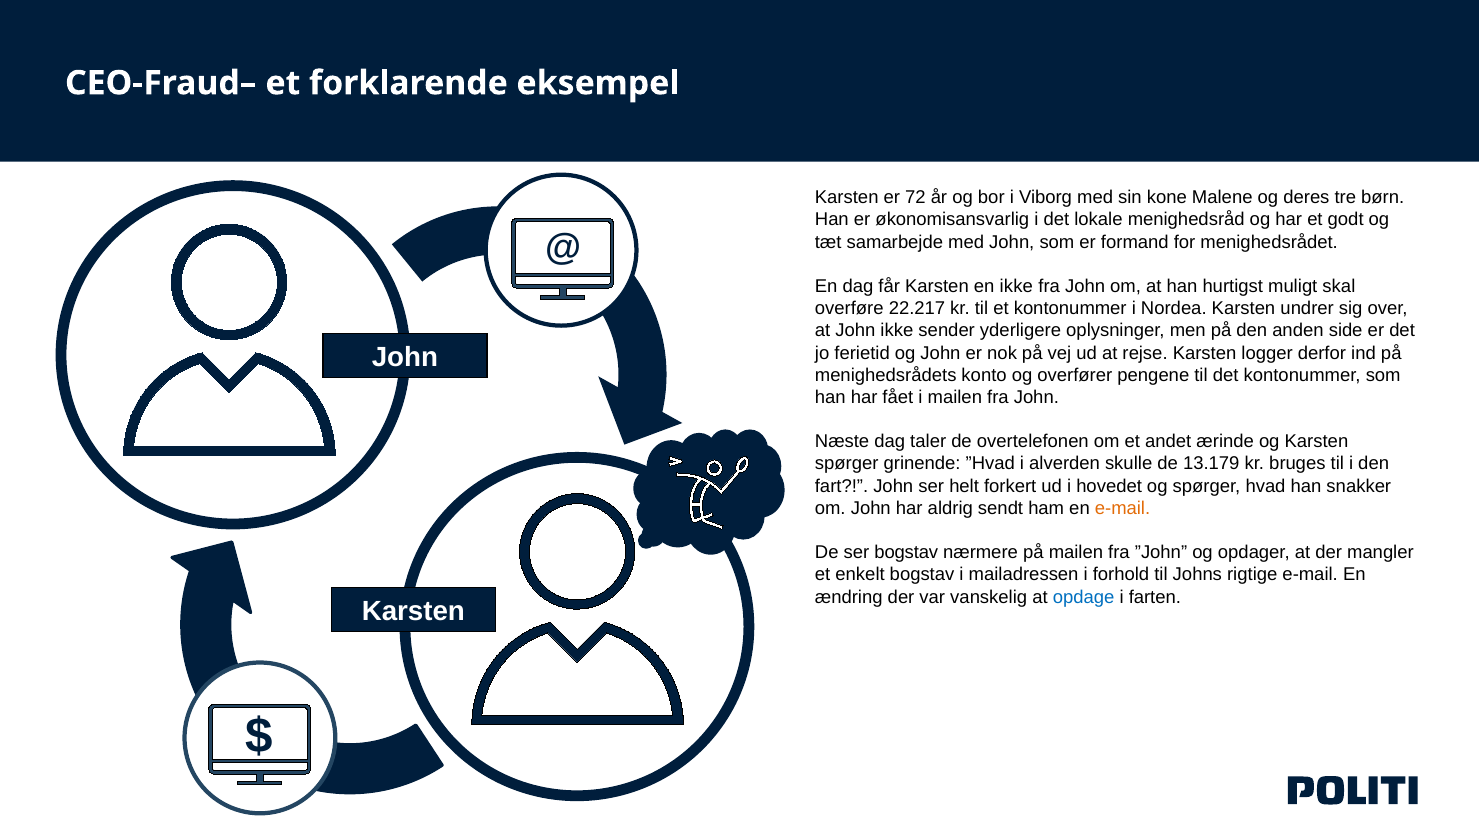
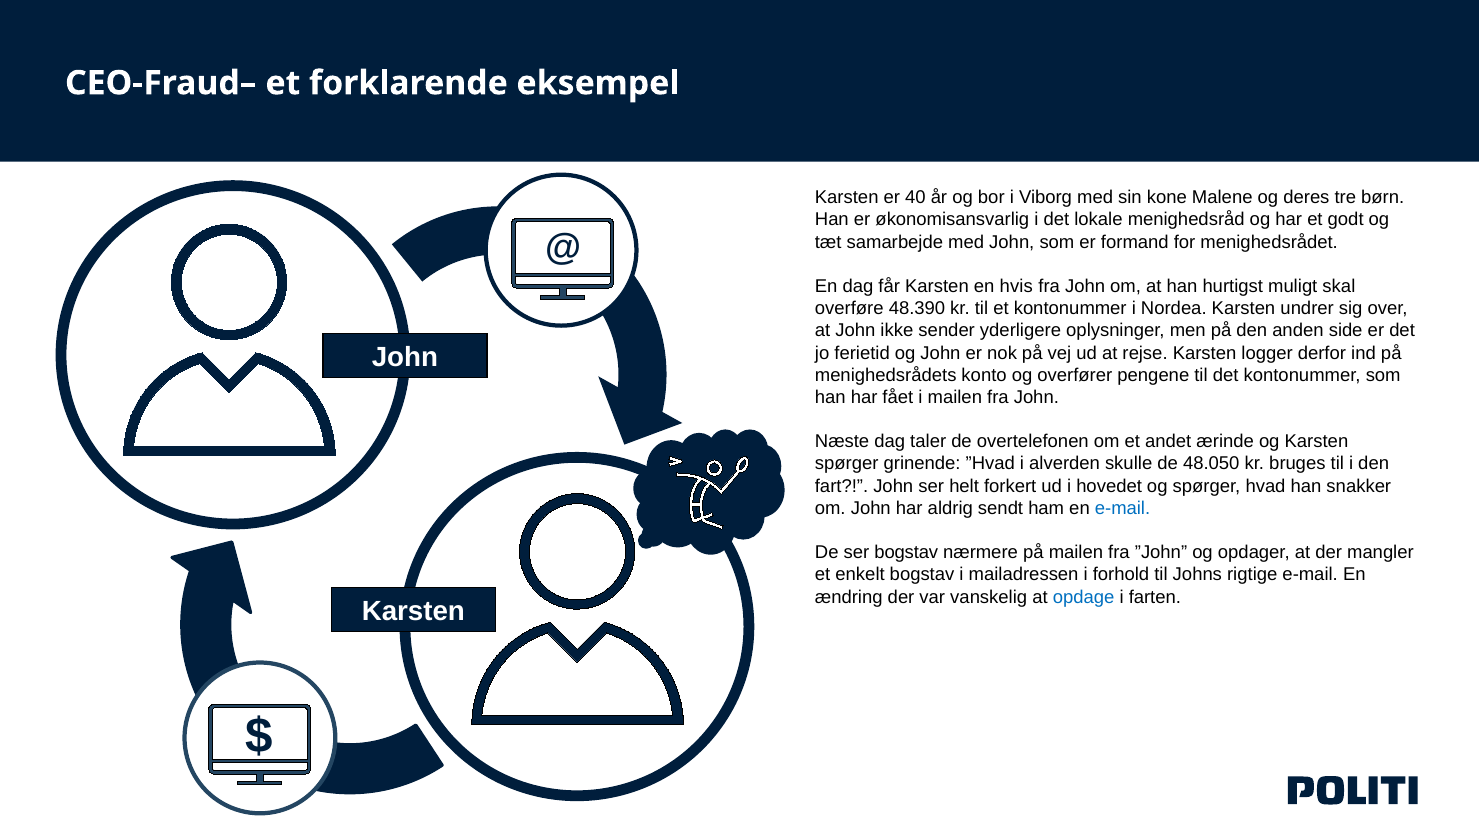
72: 72 -> 40 (915, 198)
en ikke: ikke -> hvis (1016, 286)
22.217: 22.217 -> 48.390 (917, 309)
13.179: 13.179 -> 48.050 (1211, 464)
e-mail colour: orange -> blue (1123, 508)
